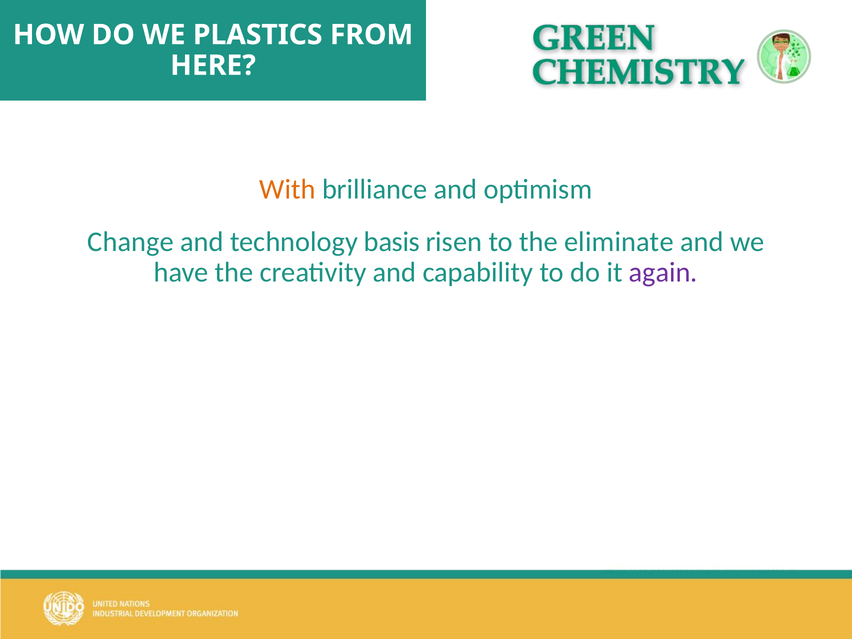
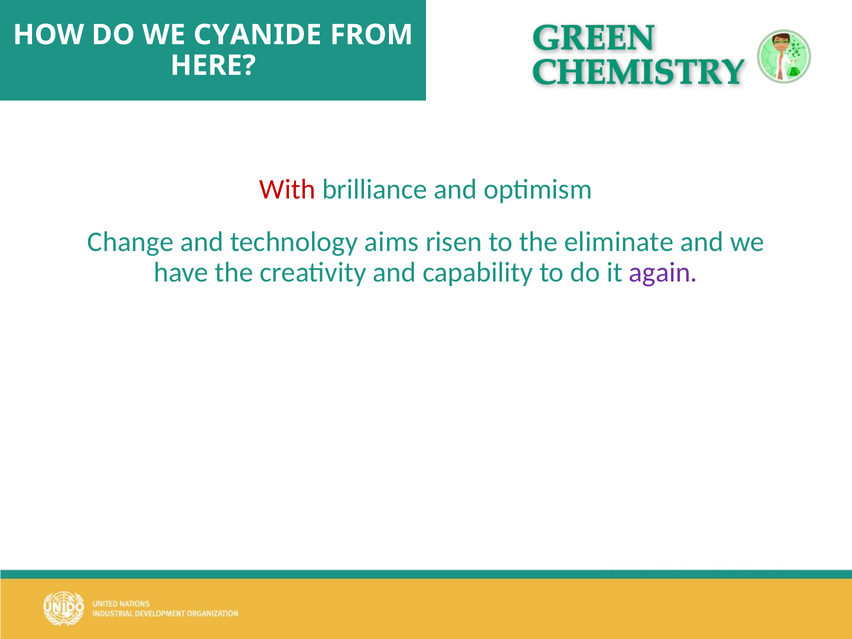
PLASTICS: PLASTICS -> CYANIDE (258, 35)
With colour: orange -> red (288, 190)
basis: basis -> aims (392, 242)
